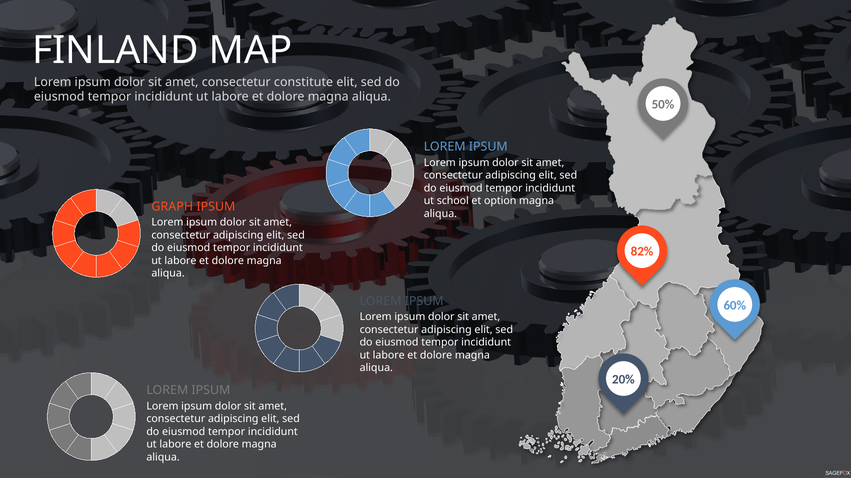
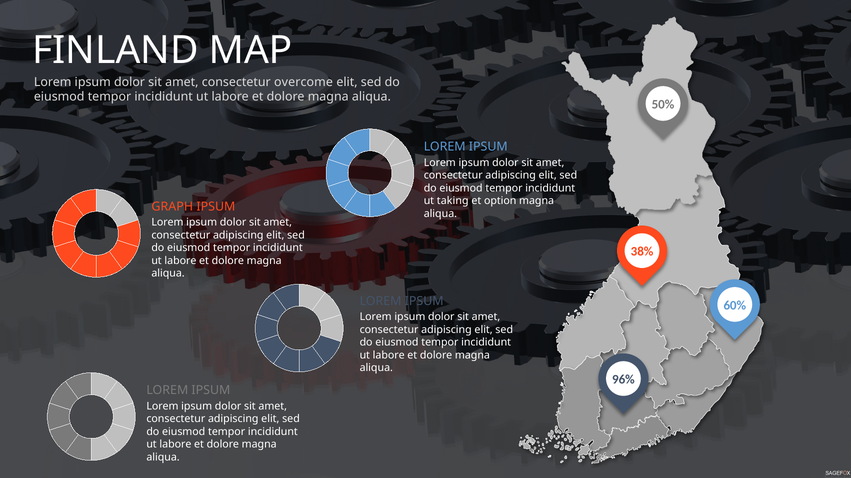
constitute: constitute -> overcome (304, 82)
school: school -> taking (453, 201)
82%: 82% -> 38% (642, 252)
20%: 20% -> 96% (623, 380)
